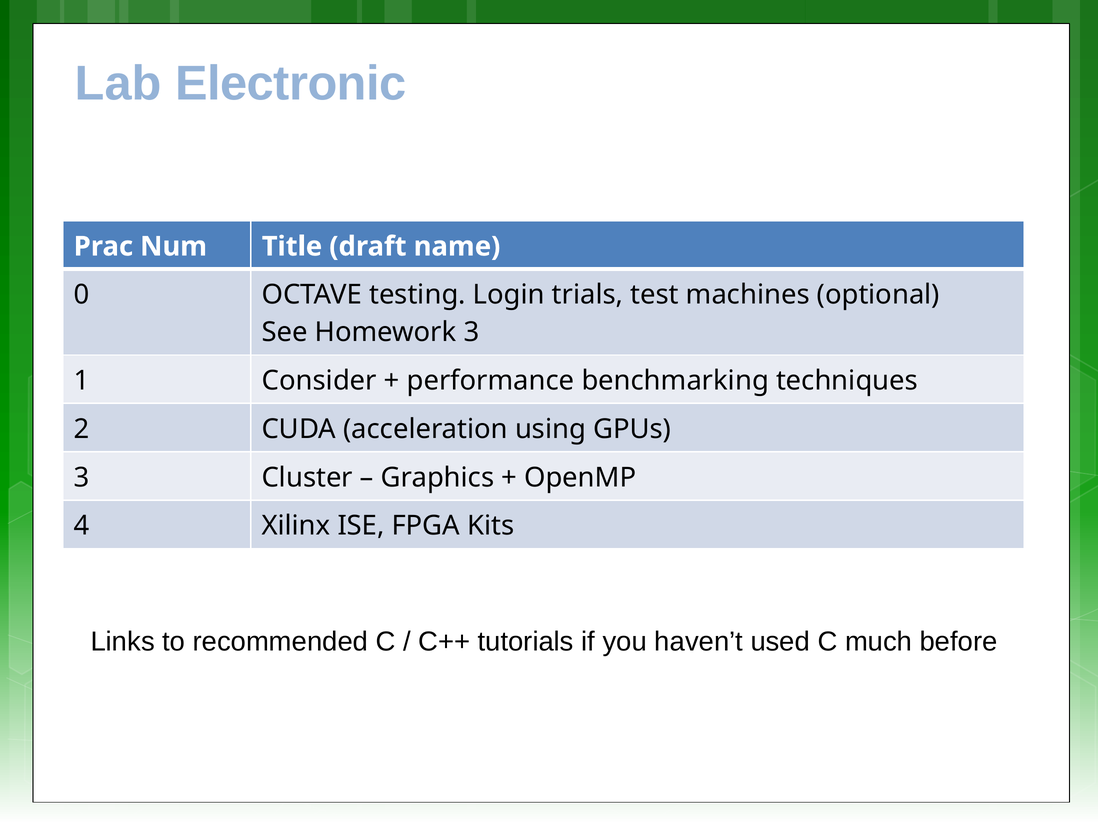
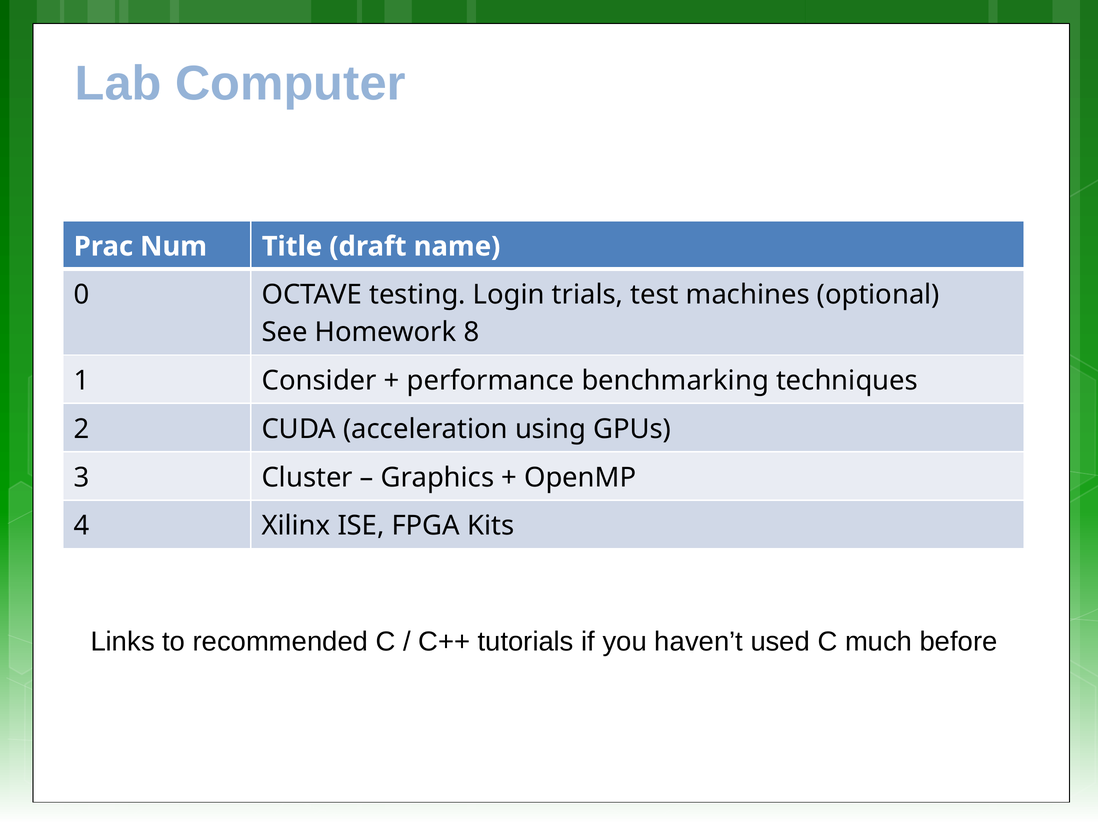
Electronic: Electronic -> Computer (290, 84)
Homework 3: 3 -> 8 (472, 332)
